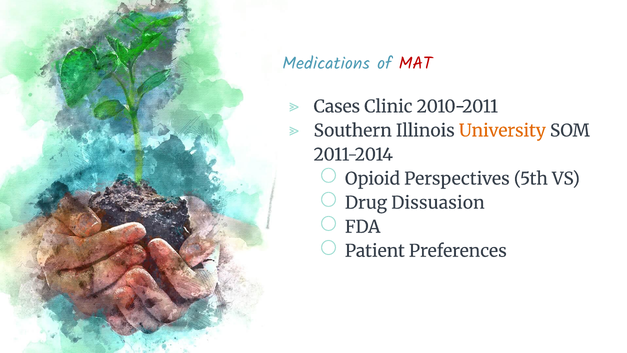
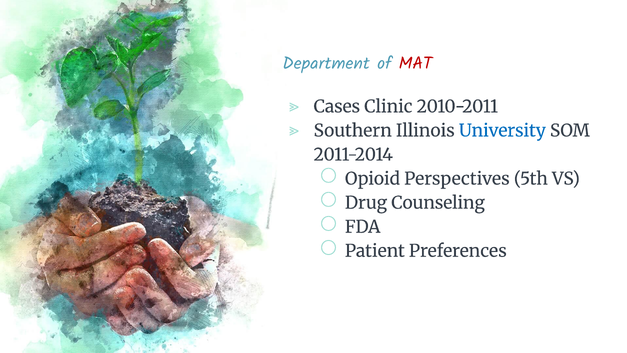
Medications: Medications -> Department (326, 64)
University colour: orange -> blue (502, 131)
Dissuasion: Dissuasion -> Counseling (438, 203)
